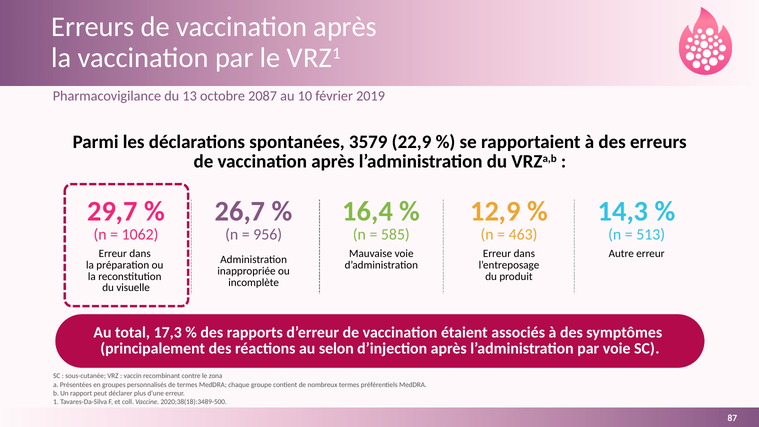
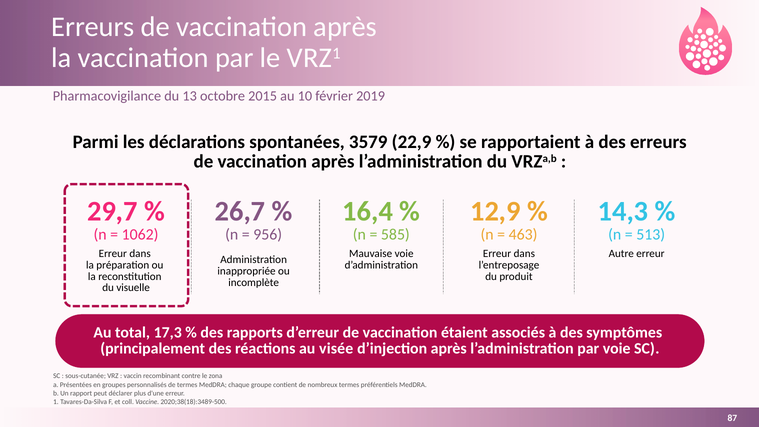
2087: 2087 -> 2015 (263, 96)
selon: selon -> visée (336, 349)
